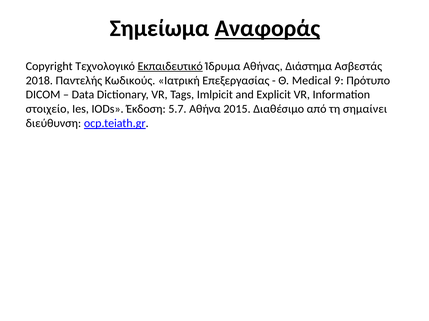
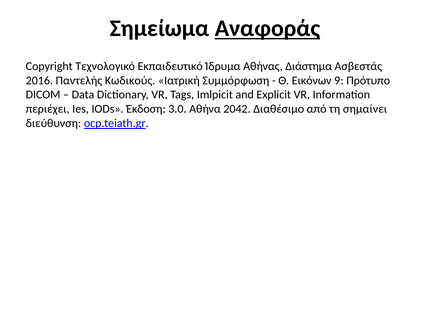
Εκπαιδευτικό underline: present -> none (170, 66)
2018: 2018 -> 2016 (39, 81)
Επεξεργασίας: Επεξεργασίας -> Συμμόρφωση (236, 81)
Medical: Medical -> Εικόνων (312, 81)
στοιχείο: στοιχείο -> περιέχει (48, 109)
5.7: 5.7 -> 3.0 (177, 109)
2015: 2015 -> 2042 (237, 109)
